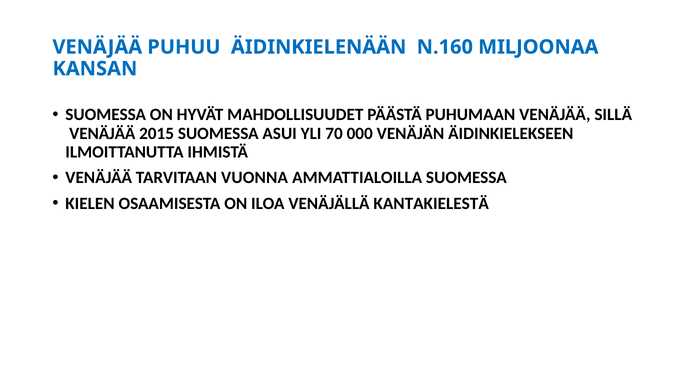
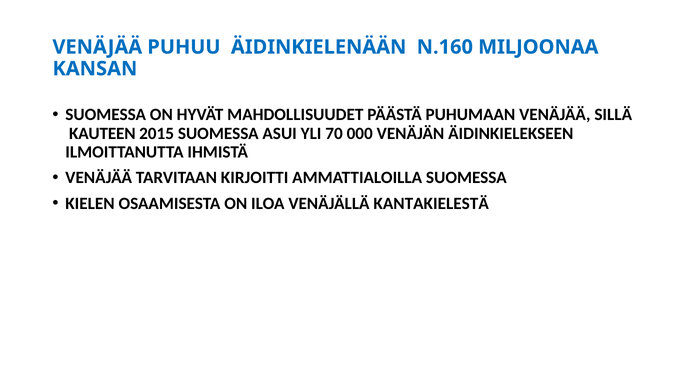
VENÄJÄÄ: VENÄJÄÄ -> KAUTEEN (102, 133)
VUONNA: VUONNA -> KIRJOITTI (255, 178)
